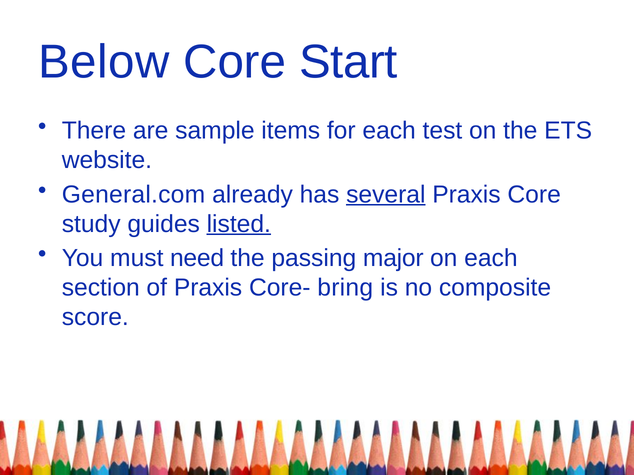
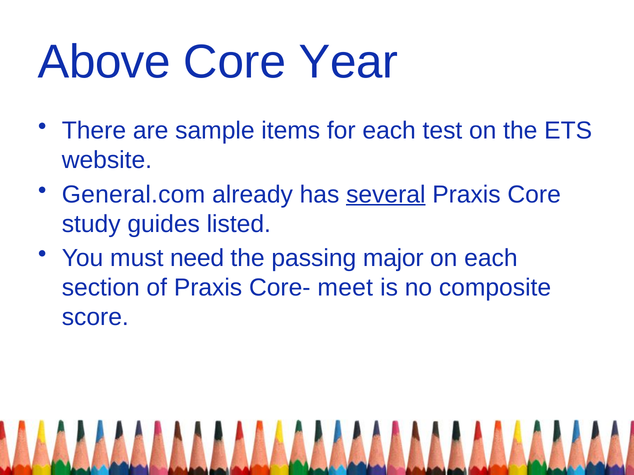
Below: Below -> Above (104, 62)
Start: Start -> Year (348, 62)
listed underline: present -> none (239, 224)
bring: bring -> meet (345, 288)
